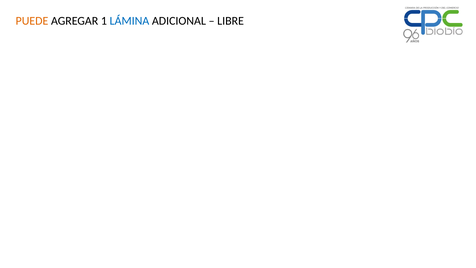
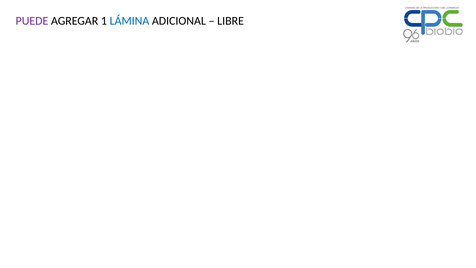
PUEDE colour: orange -> purple (32, 21)
